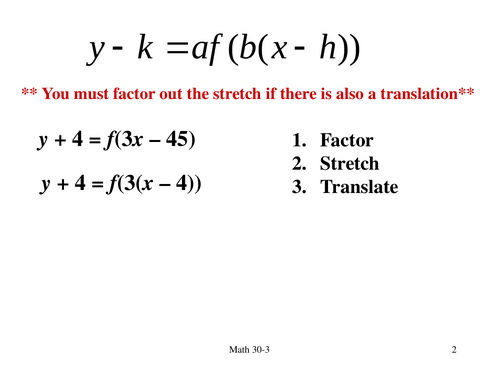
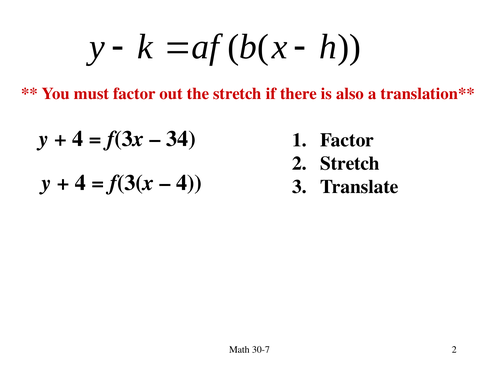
45: 45 -> 34 (181, 139)
30-3: 30-3 -> 30-7 (261, 350)
